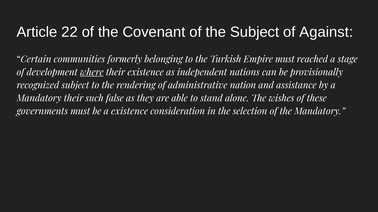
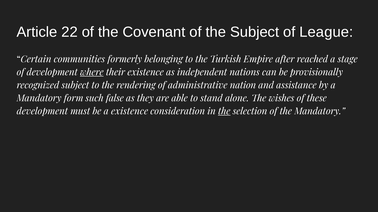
Against: Against -> League (326, 32)
Empire must: must -> after (285, 59)
Mandatory their: their -> form (74, 99)
governments: governments -> development (42, 112)
the underline: none -> present (224, 112)
